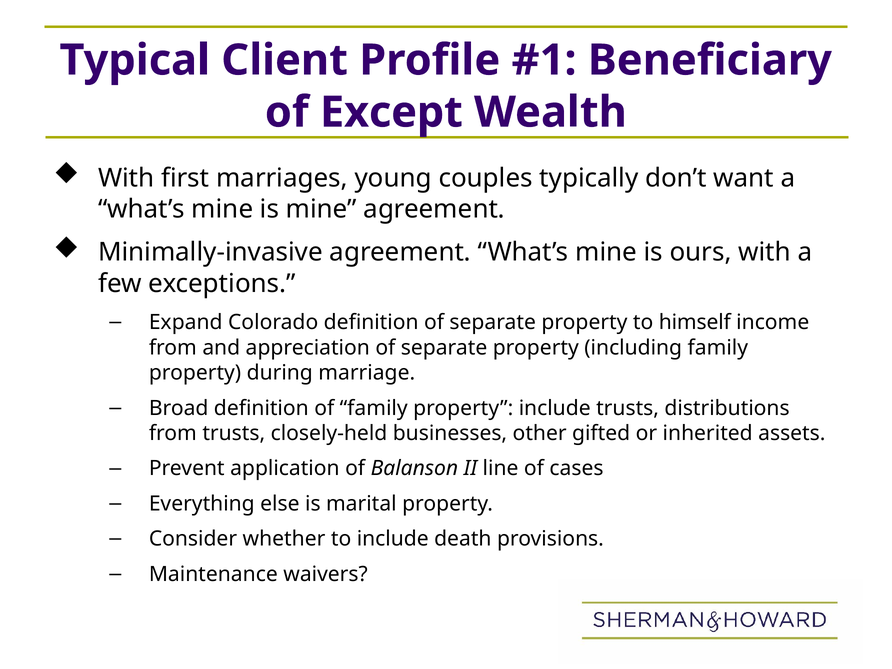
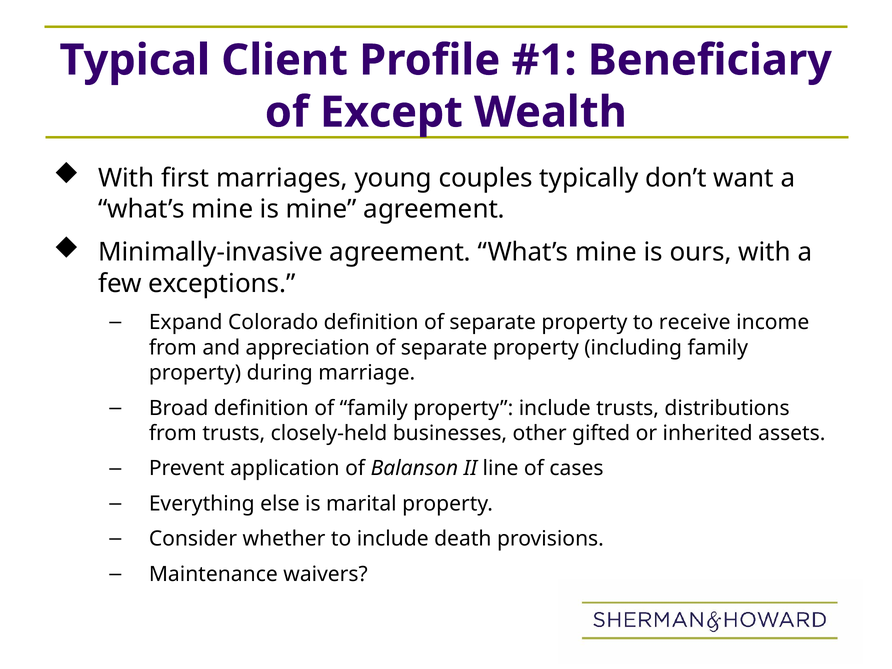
himself: himself -> receive (695, 322)
